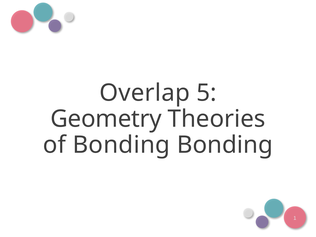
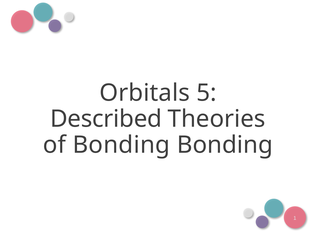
Overlap: Overlap -> Orbitals (145, 93)
Geometry: Geometry -> Described (106, 119)
